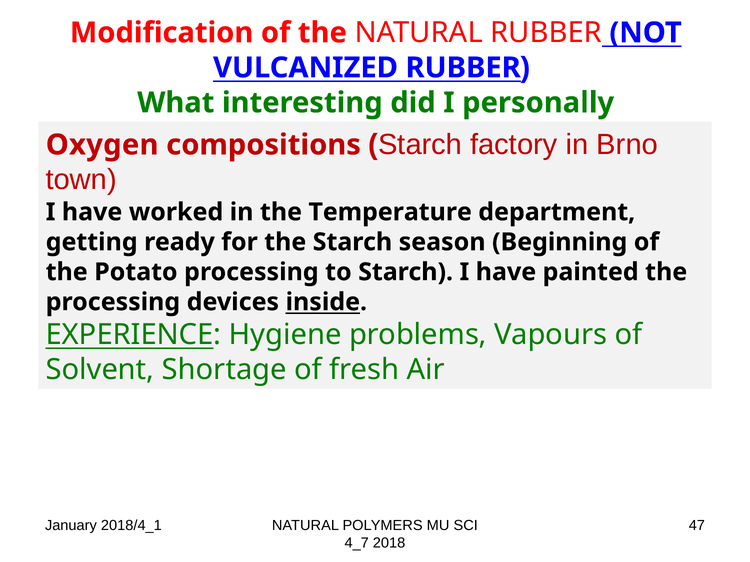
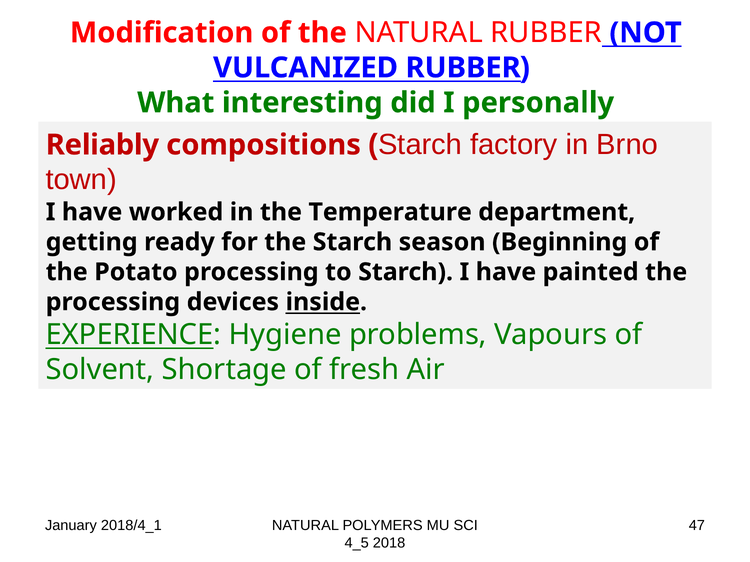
Oxygen: Oxygen -> Reliably (102, 145)
4_7: 4_7 -> 4_5 (357, 543)
